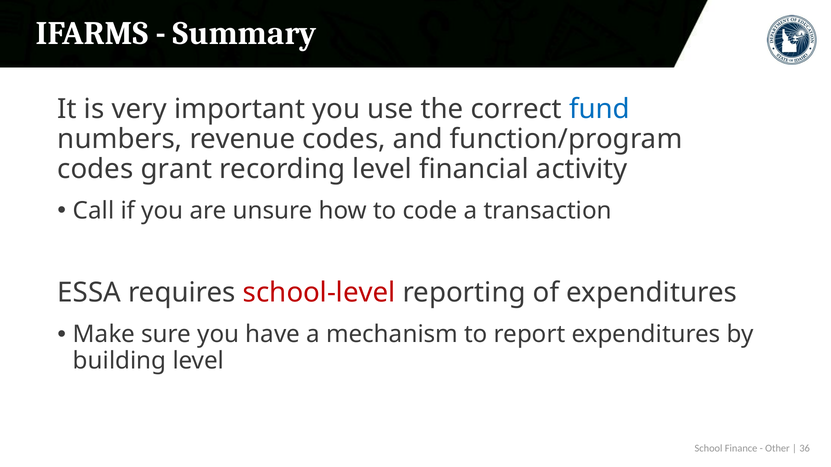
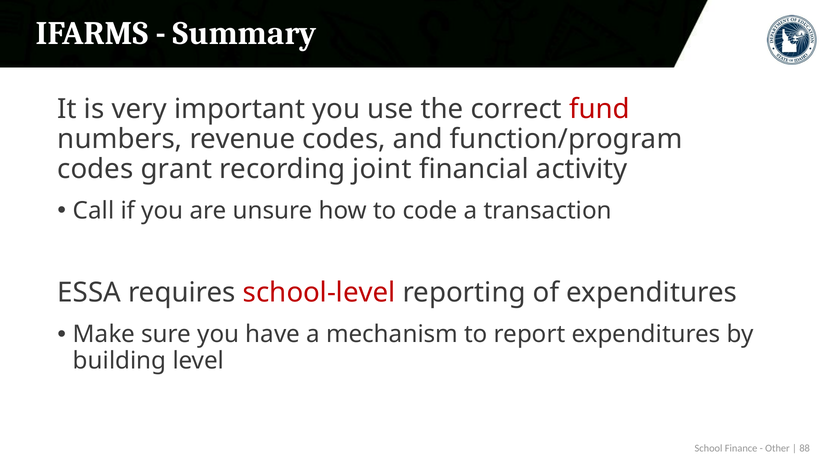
fund colour: blue -> red (600, 109)
recording level: level -> joint (382, 169)
36: 36 -> 88 (805, 449)
